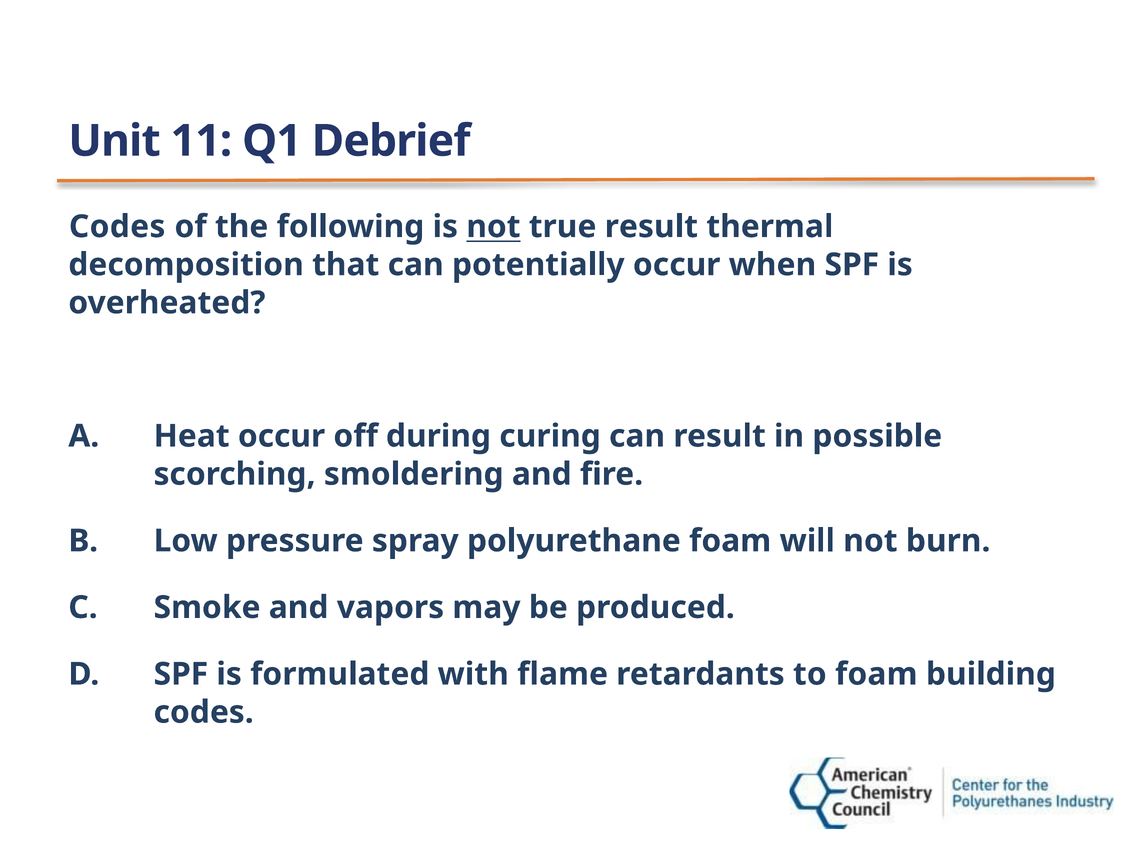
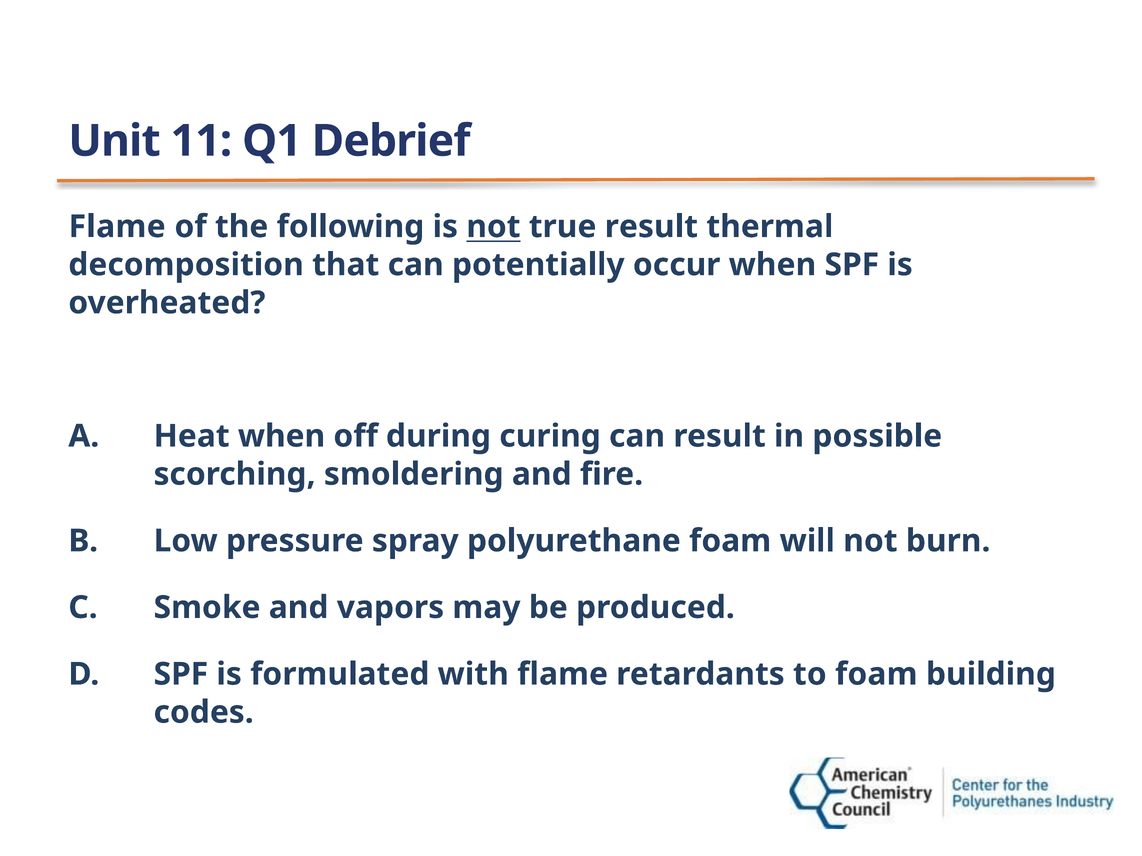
Codes: Codes -> Flame (117, 227)
Heat occur: occur -> when (282, 436)
